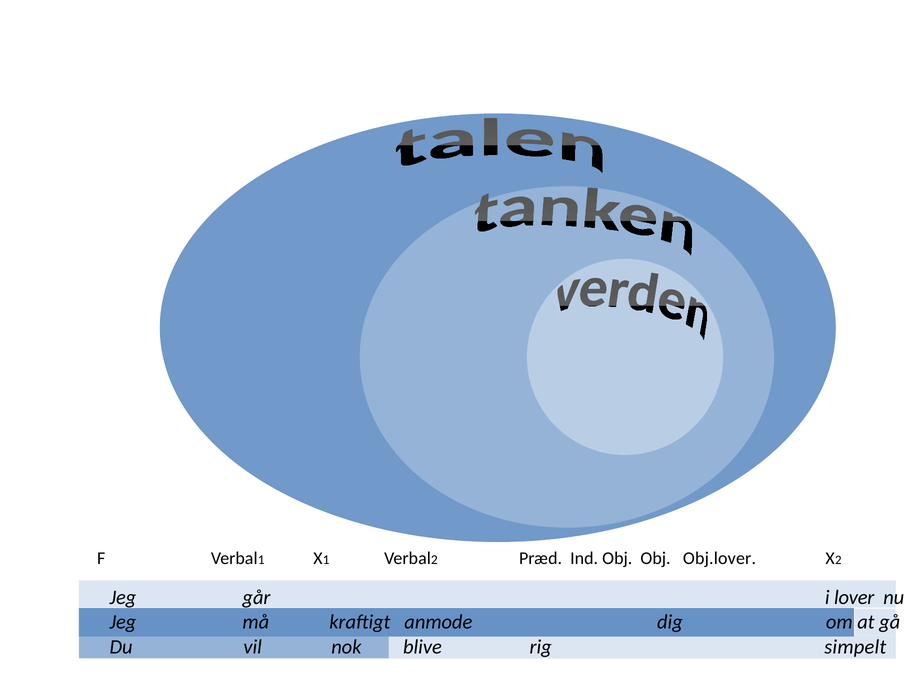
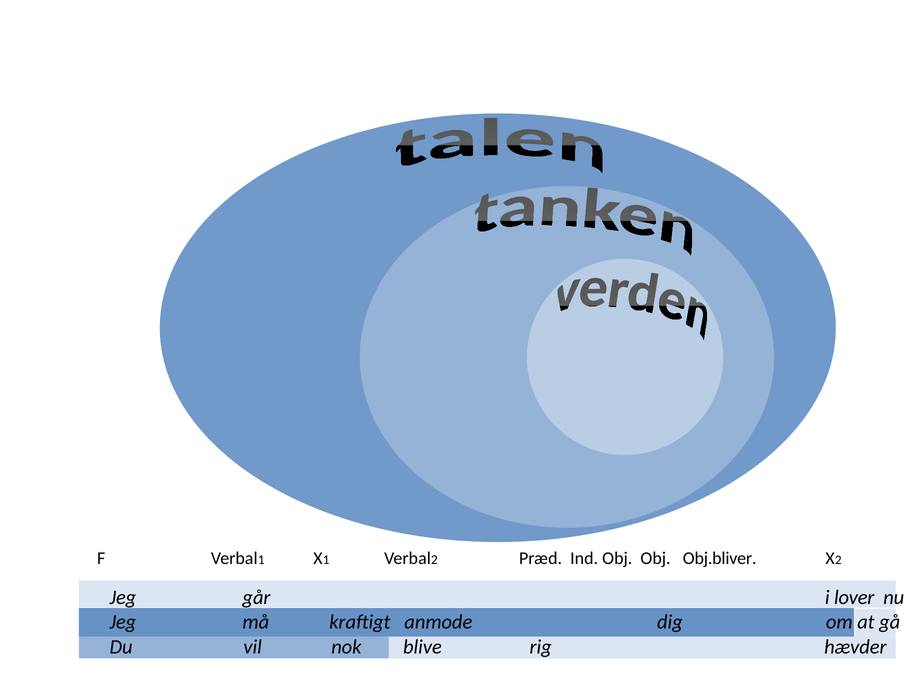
Obj.lover: Obj.lover -> Obj.bliver (720, 558)
simpelt: simpelt -> hævder (855, 647)
